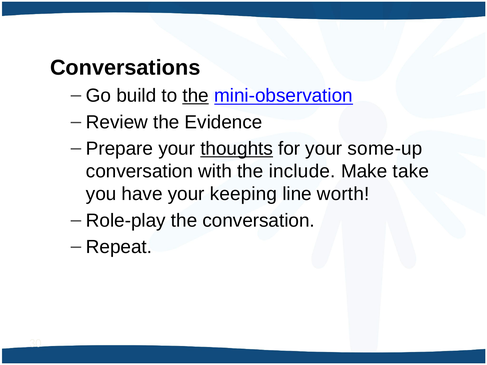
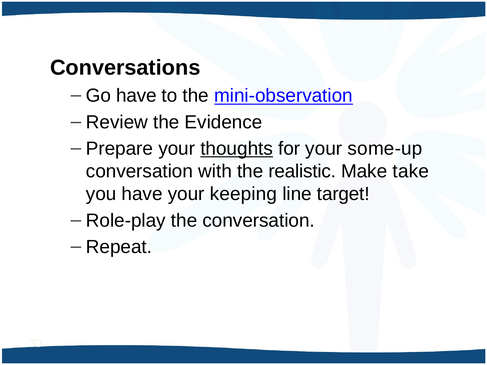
Go build: build -> have (136, 96)
the underline: present -> none (196, 96)
include: include -> realistic (302, 171)
worth: worth -> target (343, 194)
